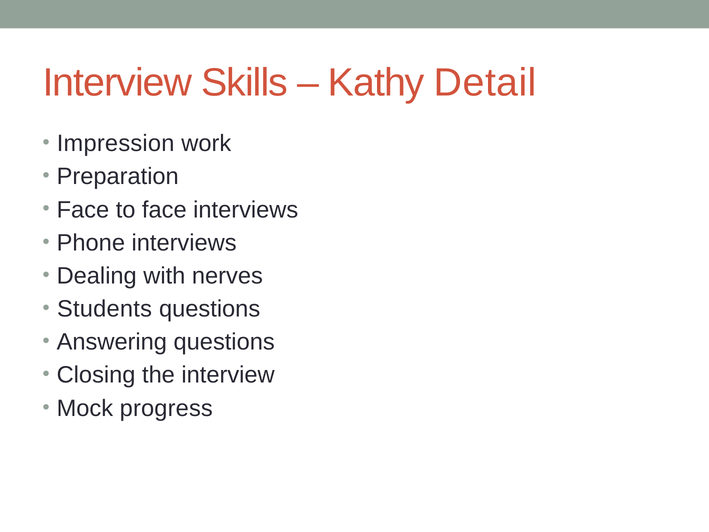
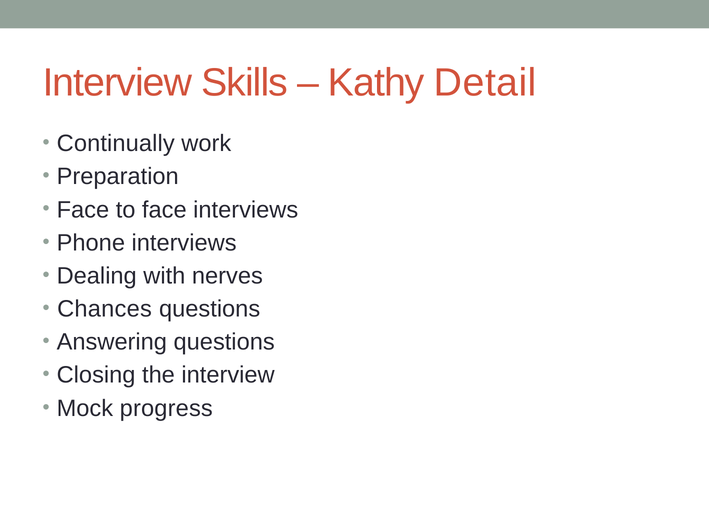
Impression: Impression -> Continually (116, 143)
Students: Students -> Chances (105, 309)
